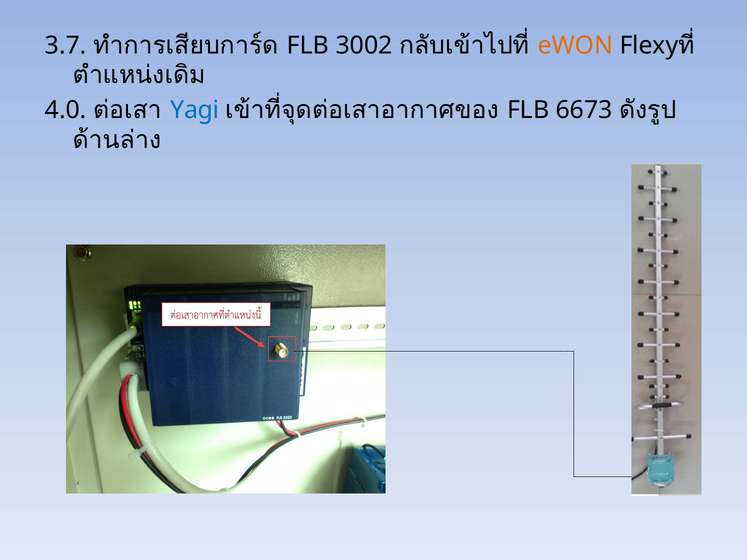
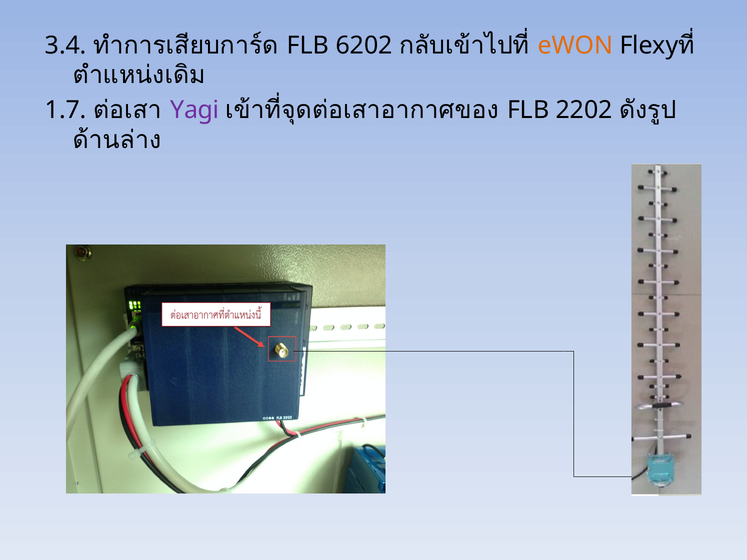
3.7: 3.7 -> 3.4 (66, 45)
3002: 3002 -> 6202 (364, 45)
4.0: 4.0 -> 1.7 (66, 110)
Yagi colour: blue -> purple (195, 110)
6673: 6673 -> 2202 (584, 110)
